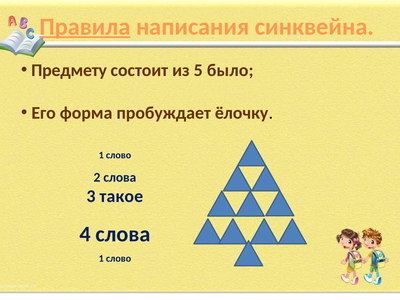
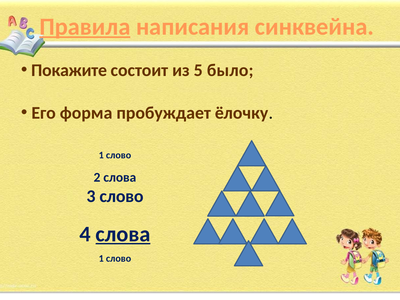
Предмету: Предмету -> Покажите (69, 70)
3 такое: такое -> слово (121, 196)
слова underline: none -> present (123, 234)
